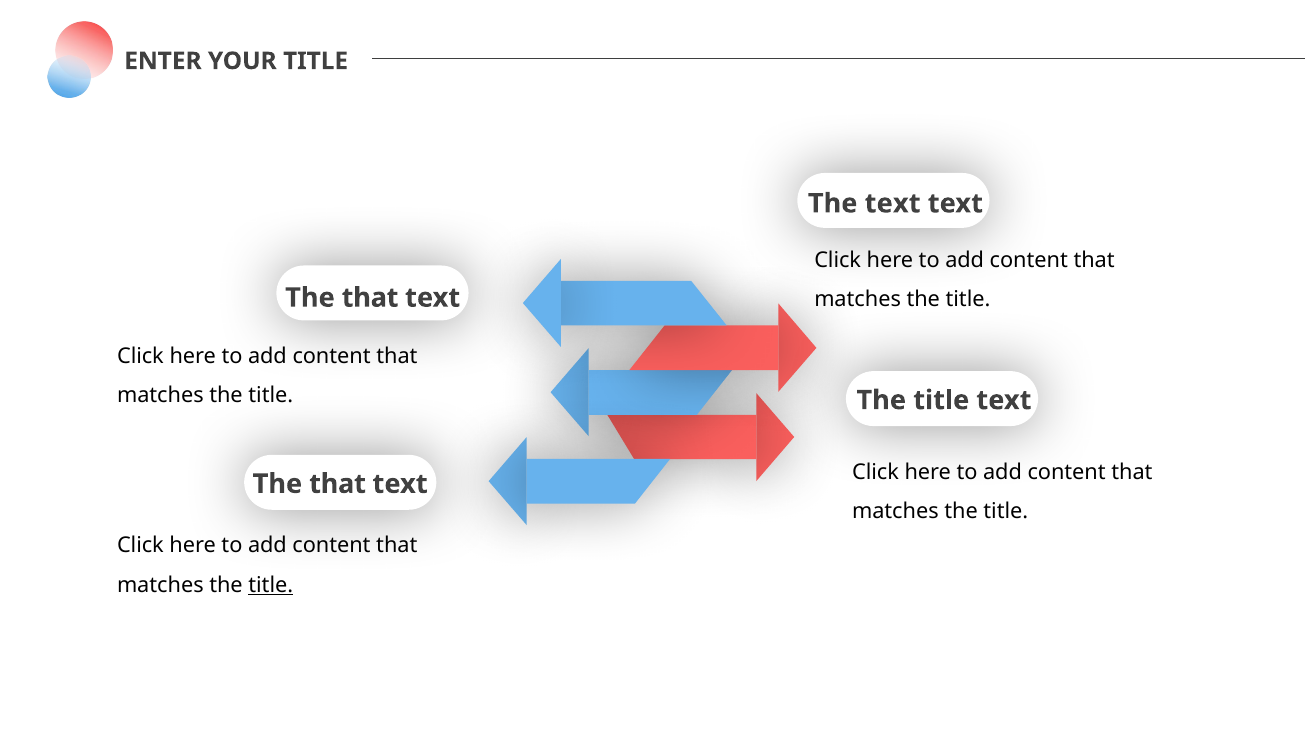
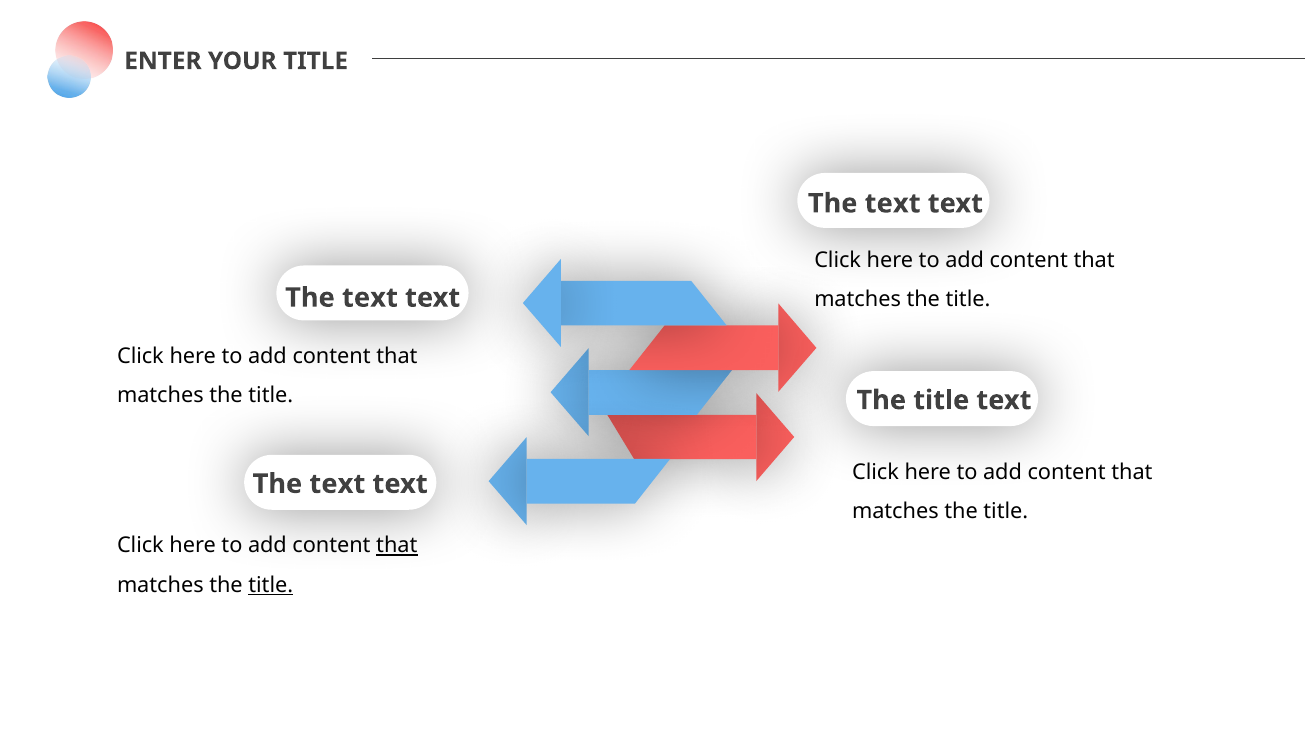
that: that -> text (370, 298)
that: that -> text (337, 484)
that underline: none -> present (397, 546)
